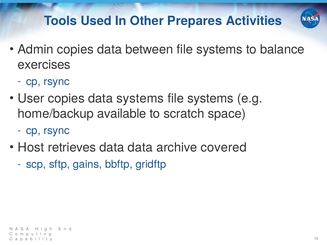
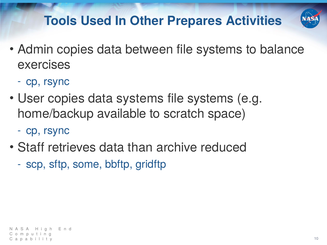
Host: Host -> Staff (31, 148)
data data: data -> than (140, 148)
covered: covered -> reduced (224, 148)
gains: gains -> some (88, 164)
